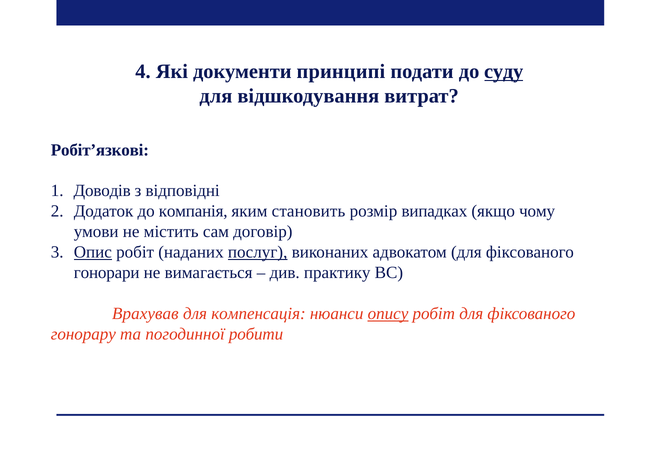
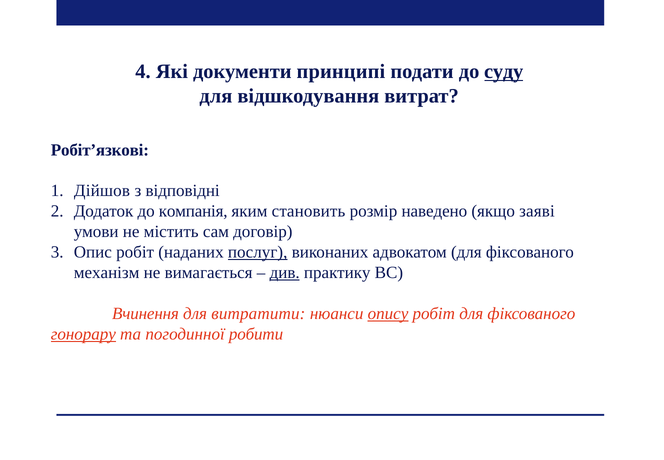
Доводів: Доводів -> Дійшов (102, 191)
випадках: випадках -> наведено (434, 211)
чому: чому -> заяві (537, 211)
Опис underline: present -> none (93, 252)
гонорари: гонорари -> механізм (107, 272)
див underline: none -> present (285, 272)
Врахував: Врахував -> Вчинення (145, 313)
компенсація: компенсація -> витратити (258, 313)
гонорару underline: none -> present (83, 334)
